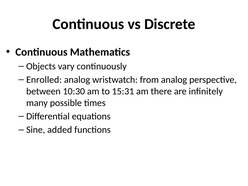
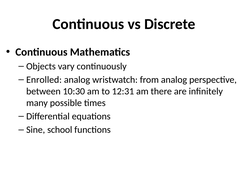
15:31: 15:31 -> 12:31 (123, 91)
added: added -> school (60, 130)
